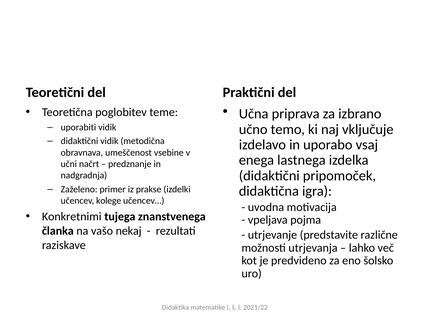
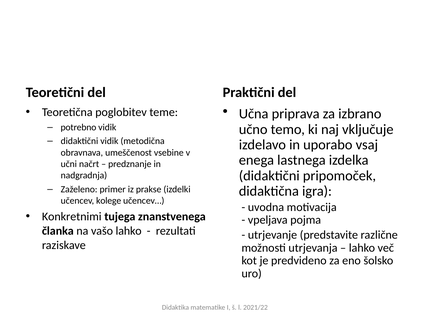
uporabiti: uporabiti -> potrebno (78, 128)
vašo nekaj: nekaj -> lahko (129, 231)
